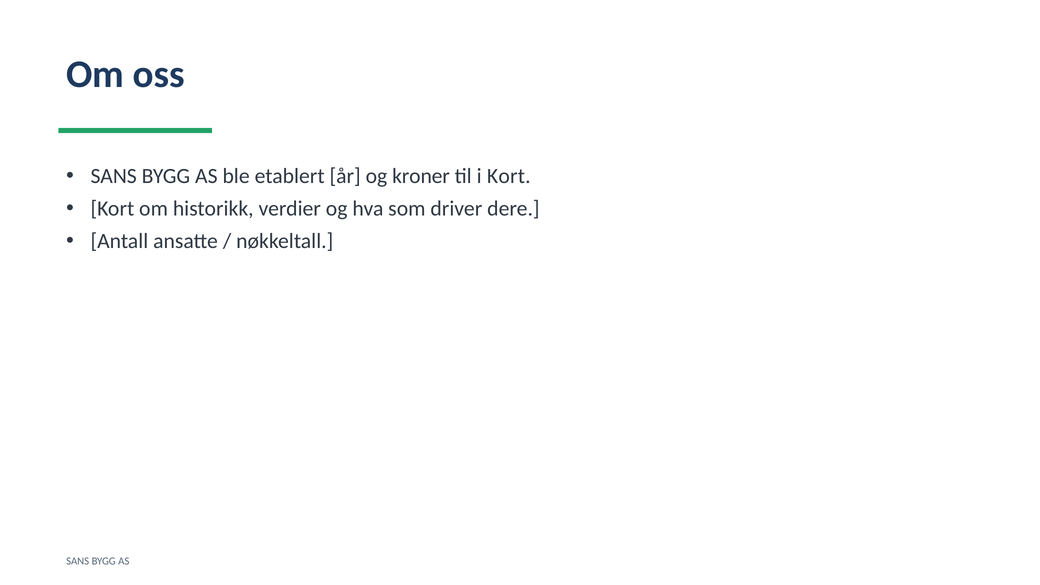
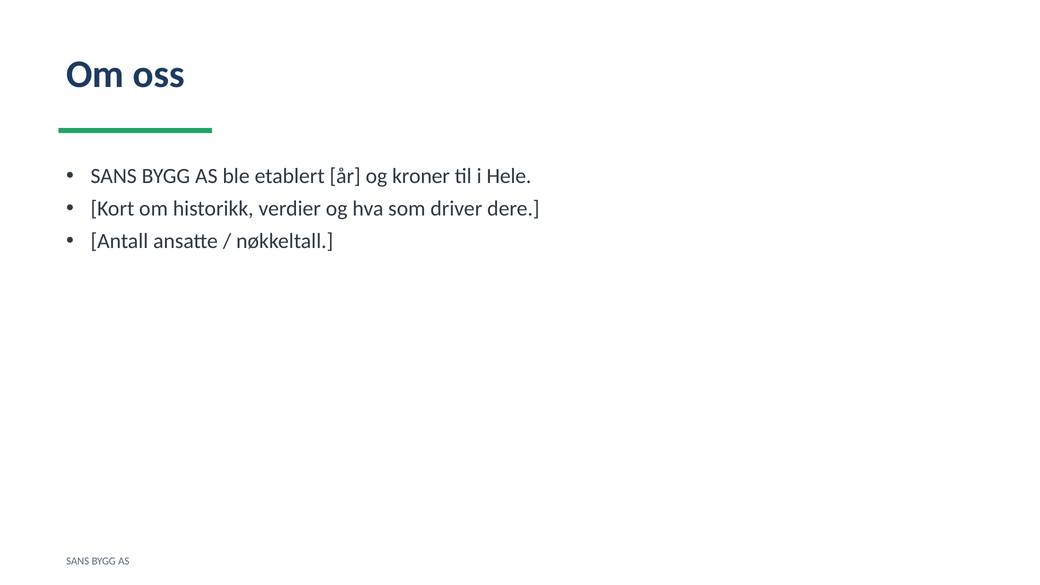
i Kort: Kort -> Hele (509, 176)
